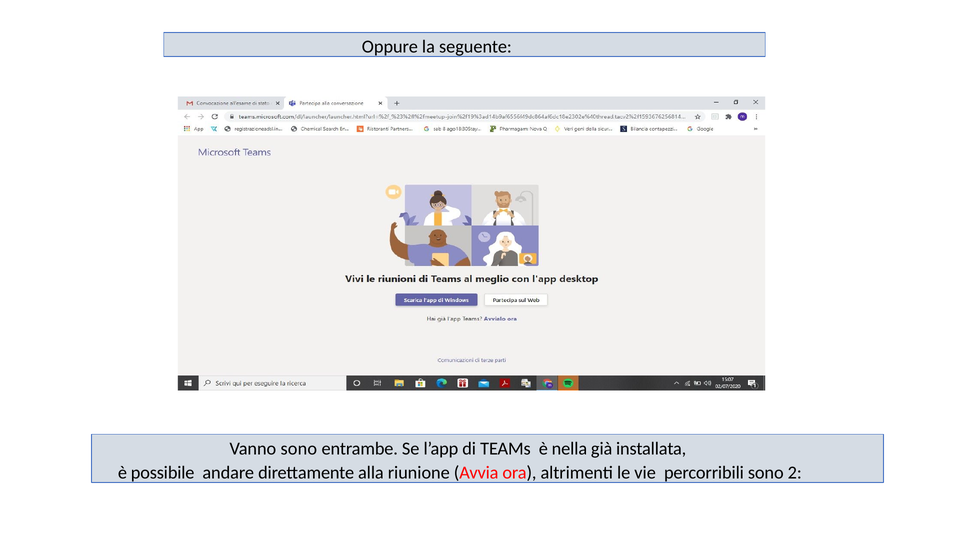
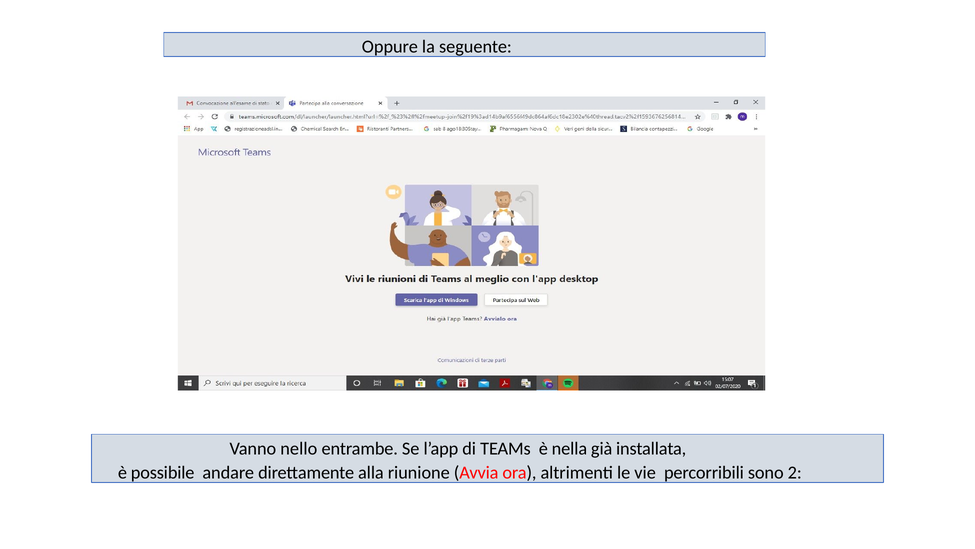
Vanno sono: sono -> nello (299, 448)
